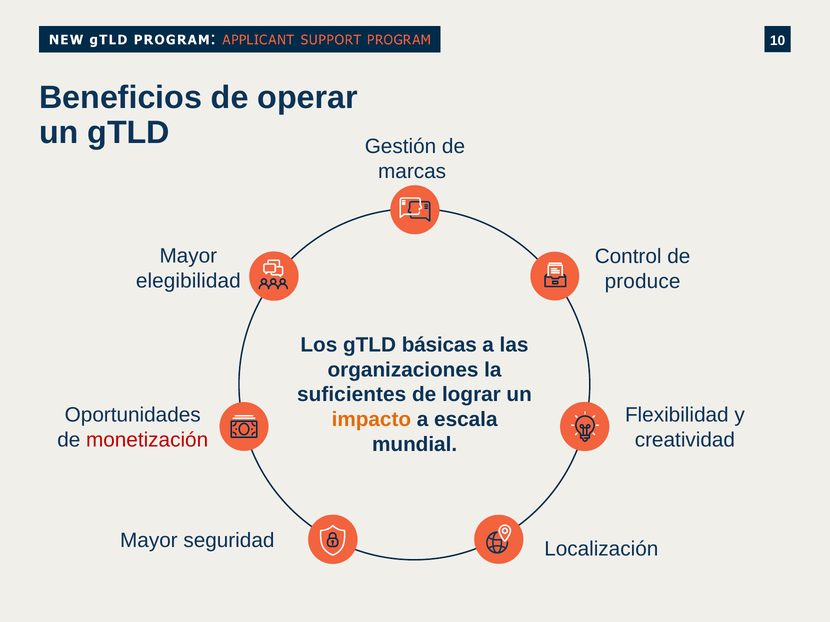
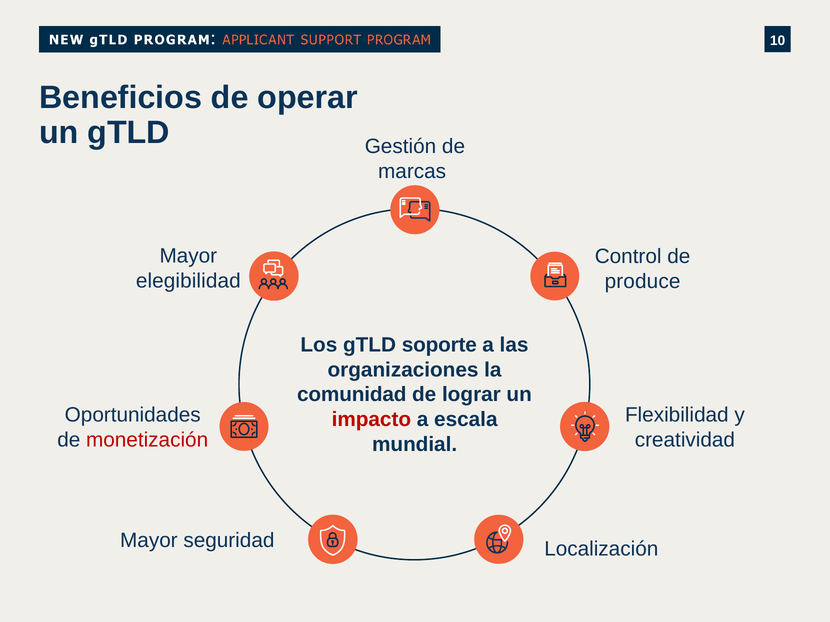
básicas: básicas -> soporte (439, 345)
suficientes: suficientes -> comunidad (352, 395)
impacto colour: orange -> red (371, 420)
